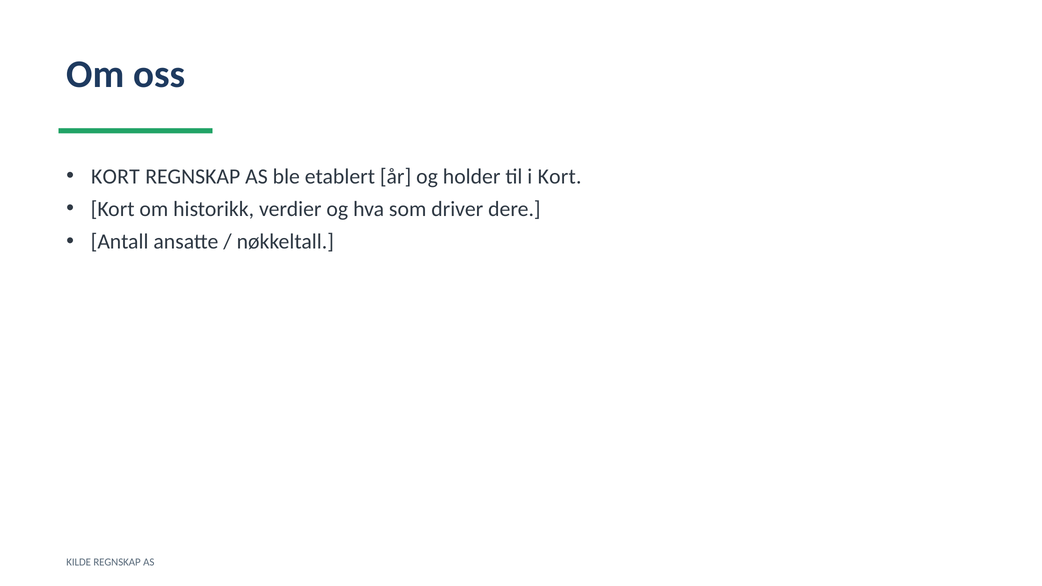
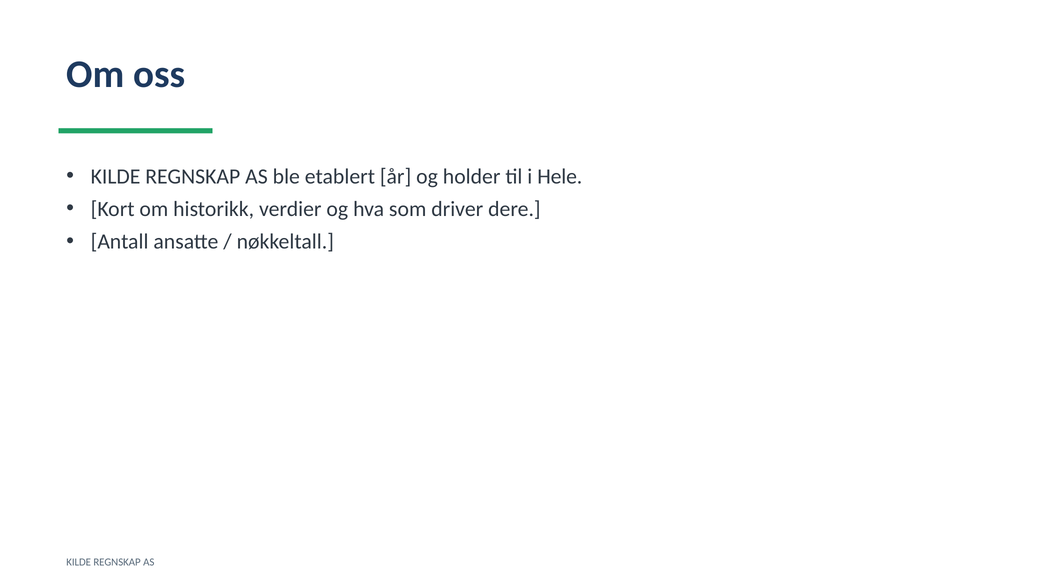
KORT: KORT -> KILDE (116, 176)
i Kort: Kort -> Hele (560, 176)
